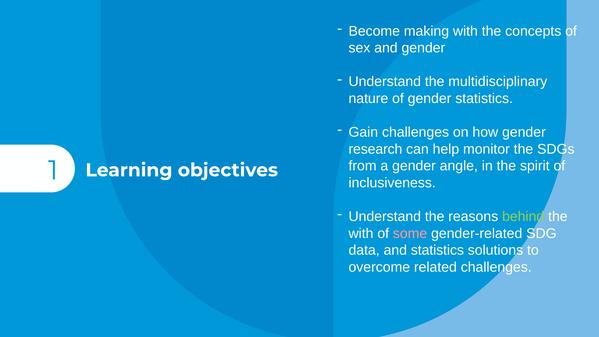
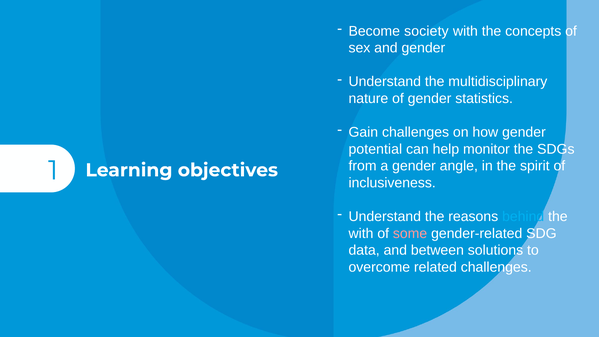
making: making -> society (426, 31)
research: research -> potential (375, 149)
behind colour: light green -> light blue (523, 217)
and statistics: statistics -> between (437, 250)
